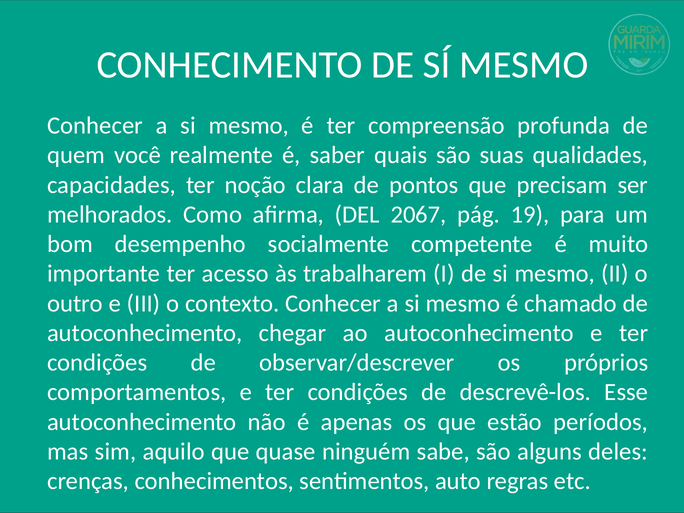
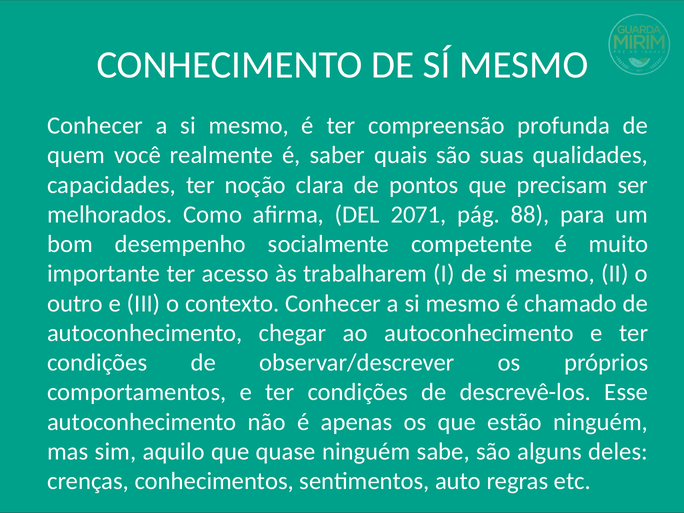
2067: 2067 -> 2071 (419, 215)
19: 19 -> 88 (530, 215)
estão períodos: períodos -> ninguém (601, 422)
